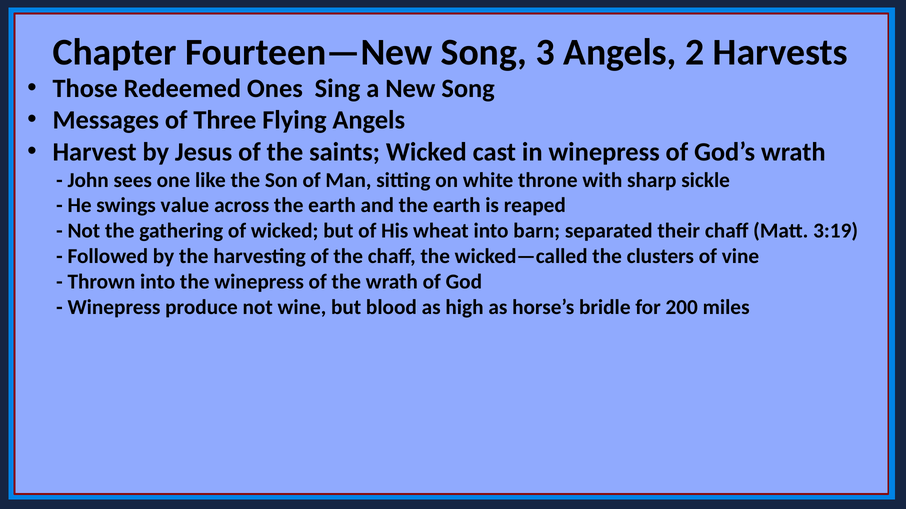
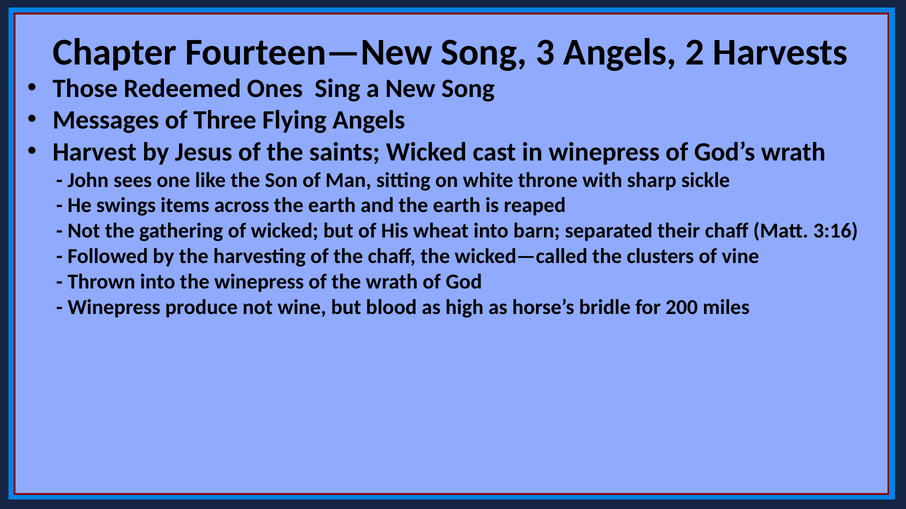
value: value -> items (185, 206)
3:19: 3:19 -> 3:16 (836, 231)
